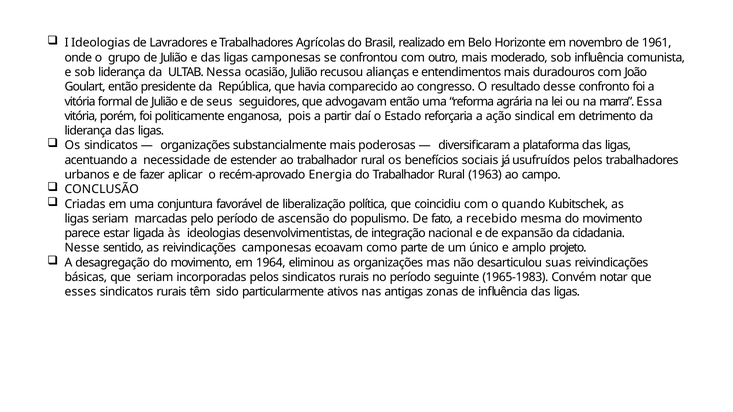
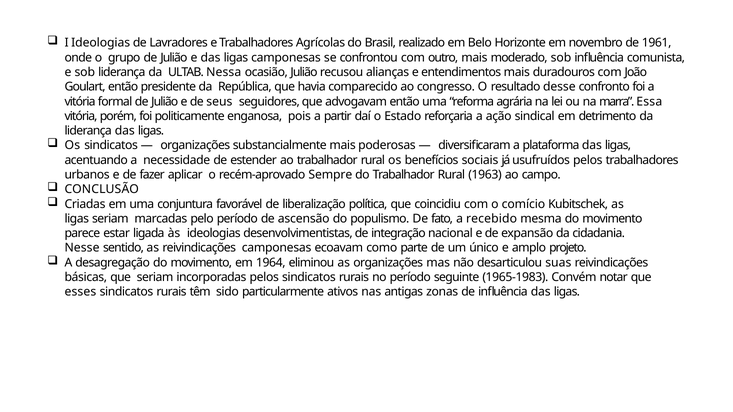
Energia: Energia -> Sempre (330, 175)
quando: quando -> comício (523, 204)
